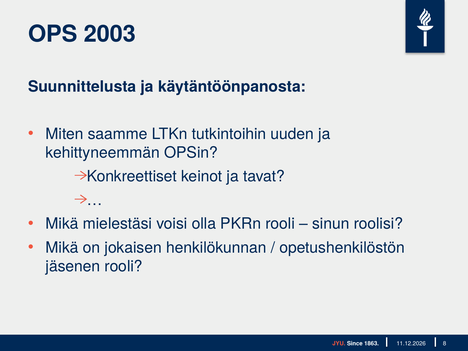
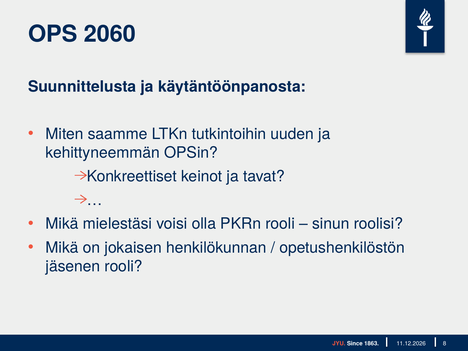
2003: 2003 -> 2060 (110, 34)
